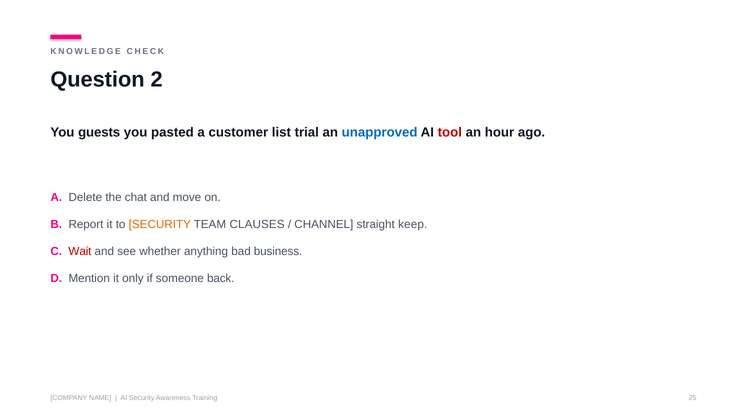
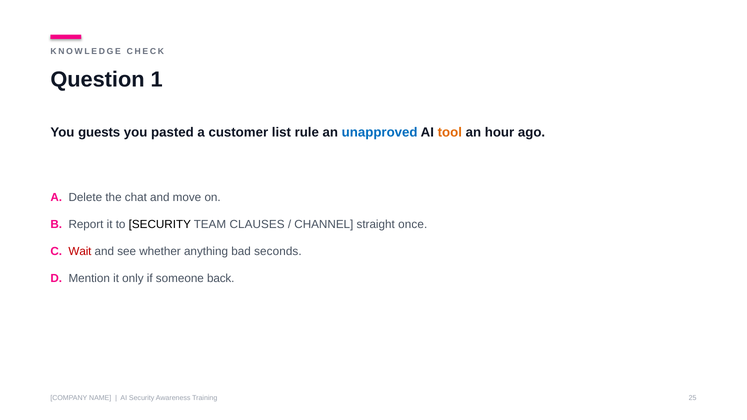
2: 2 -> 1 (157, 80)
trial: trial -> rule (307, 132)
tool colour: red -> orange (450, 132)
SECURITY colour: orange -> black (160, 225)
keep: keep -> once (413, 225)
business: business -> seconds (278, 252)
